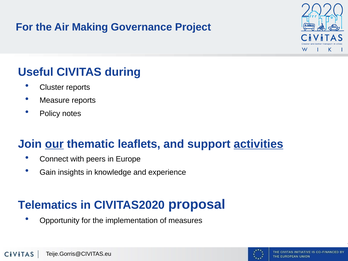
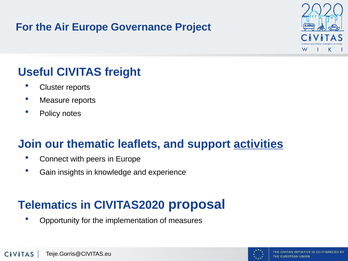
Air Making: Making -> Europe (90, 27)
during: during -> freight (123, 72)
our underline: present -> none (54, 144)
